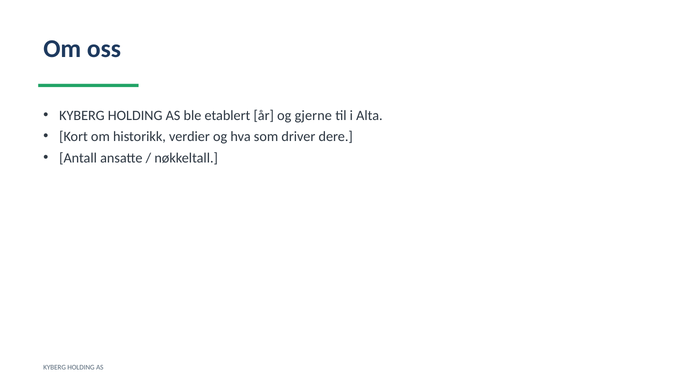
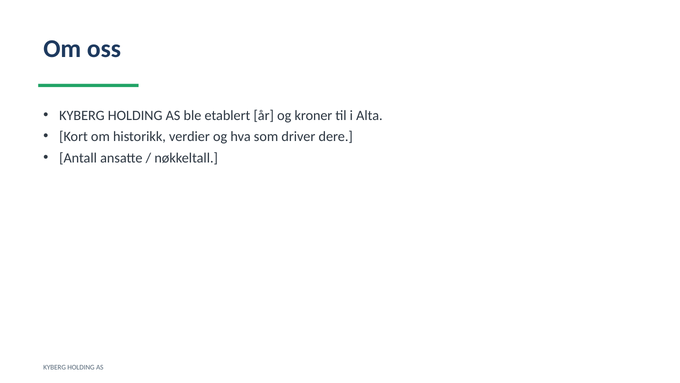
gjerne: gjerne -> kroner (313, 115)
